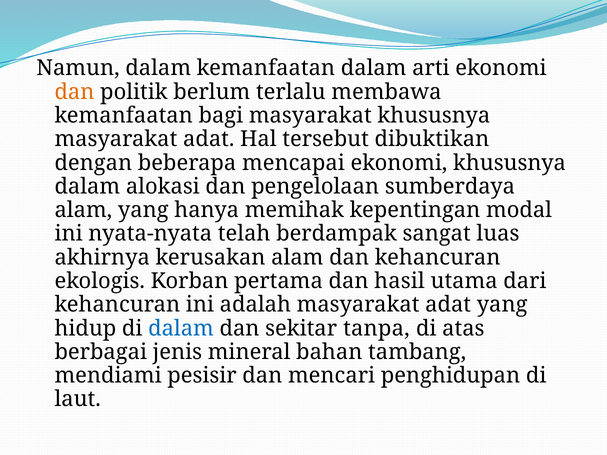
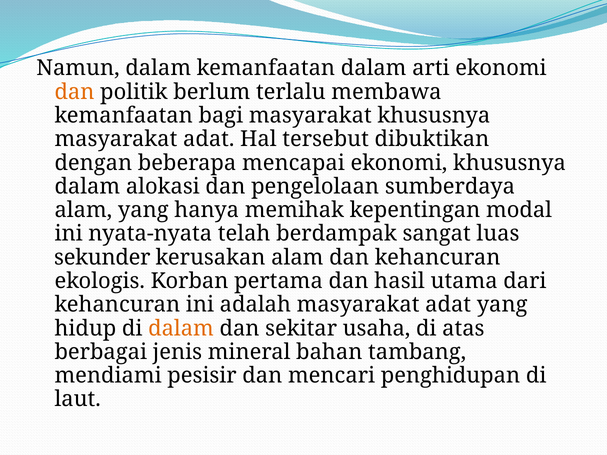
akhirnya: akhirnya -> sekunder (102, 258)
dalam colour: blue -> orange (181, 329)
tanpa: tanpa -> usaha (377, 329)
